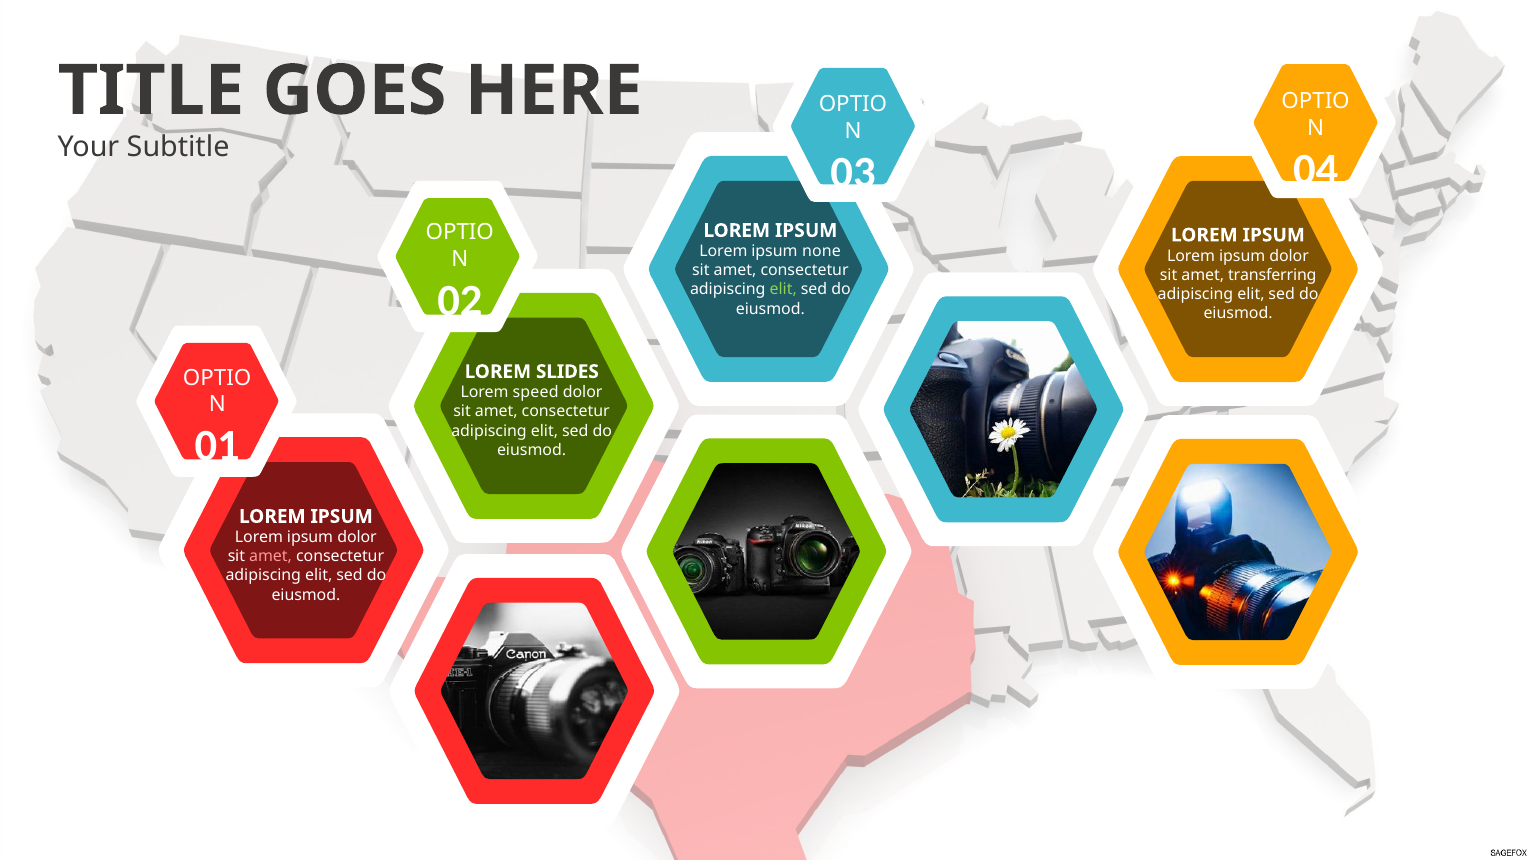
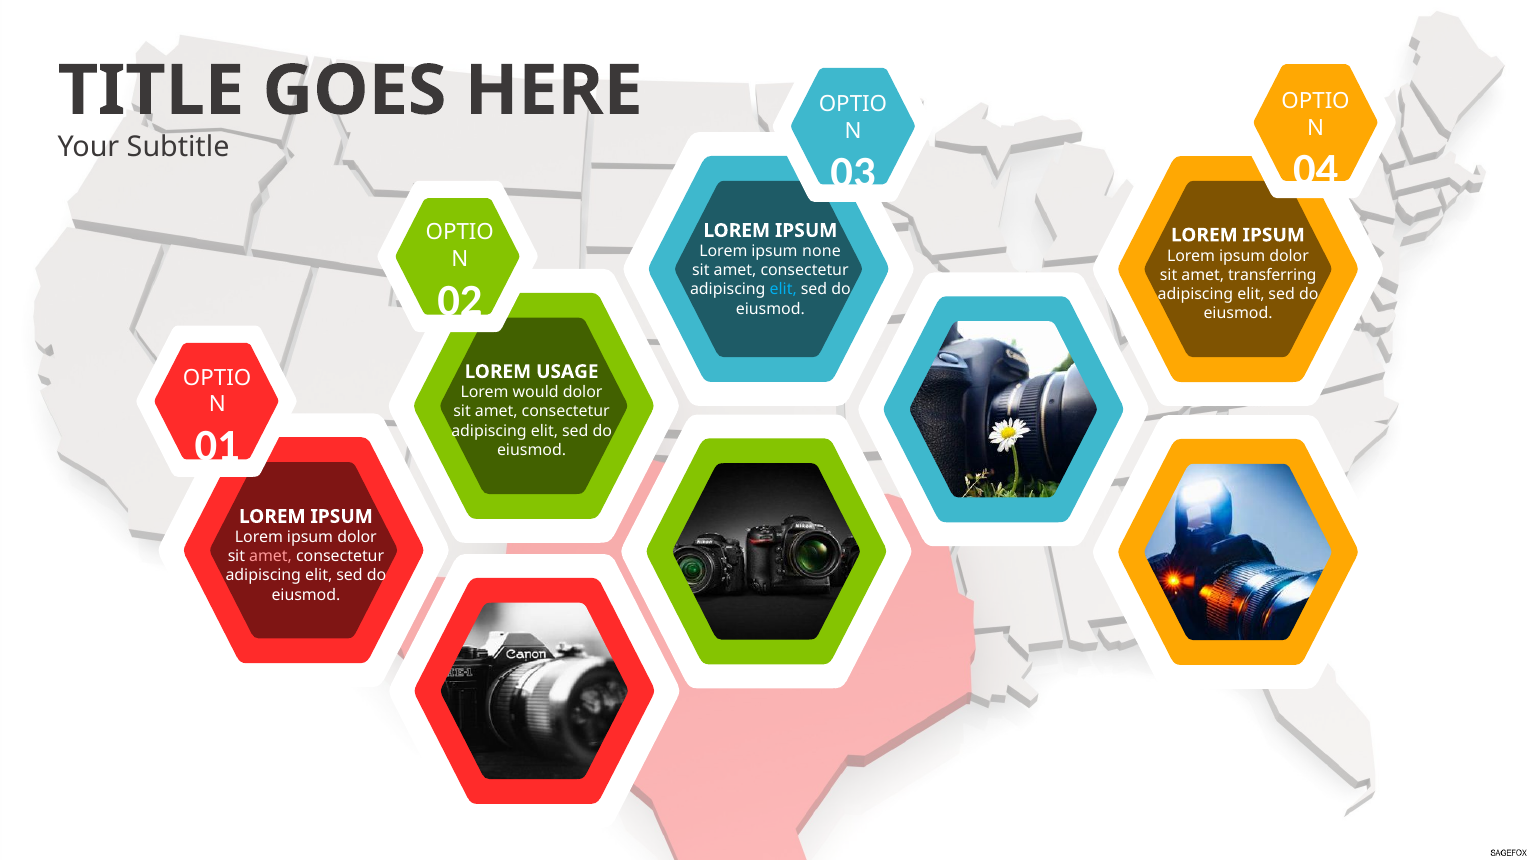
elit colour: light green -> light blue (783, 290)
SLIDES: SLIDES -> USAGE (567, 372)
speed: speed -> would (536, 393)
